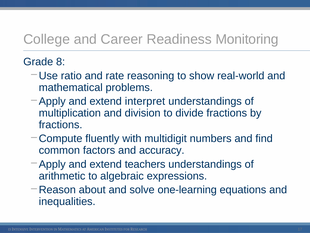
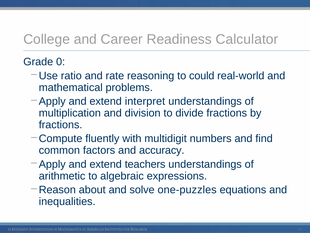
Monitoring: Monitoring -> Calculator (247, 39)
8: 8 -> 0 (61, 62)
show: show -> could (202, 76)
one-learning: one-learning -> one-puzzles (187, 190)
